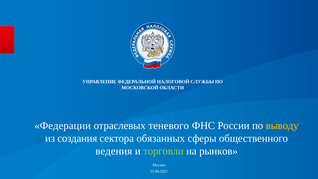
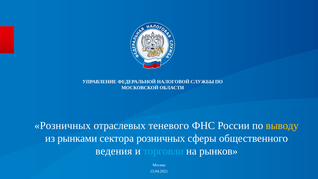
Федерации: Федерации -> Розничных (63, 126)
создания: создания -> рынками (77, 138)
сектора обязанных: обязанных -> розничных (161, 138)
торговли colour: light green -> light blue (163, 151)
